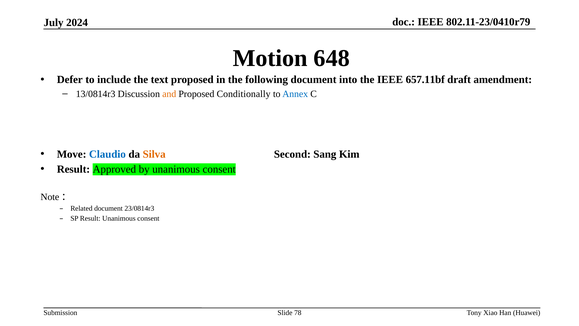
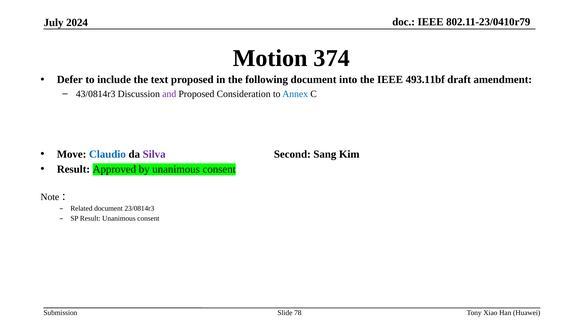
648: 648 -> 374 (332, 58)
657.11bf: 657.11bf -> 493.11bf (425, 80)
13/0814r3: 13/0814r3 -> 43/0814r3 (96, 94)
and colour: orange -> purple (169, 94)
Conditionally: Conditionally -> Consideration (244, 94)
Silva colour: orange -> purple (154, 154)
